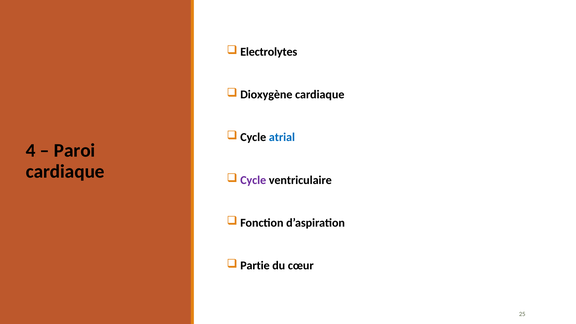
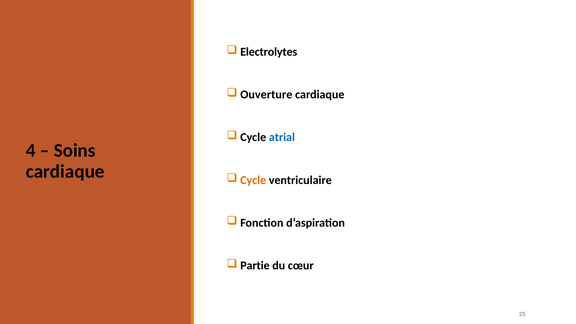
Dioxygène: Dioxygène -> Ouverture (266, 95)
Paroi: Paroi -> Soins (75, 151)
Cycle colour: purple -> orange (253, 180)
